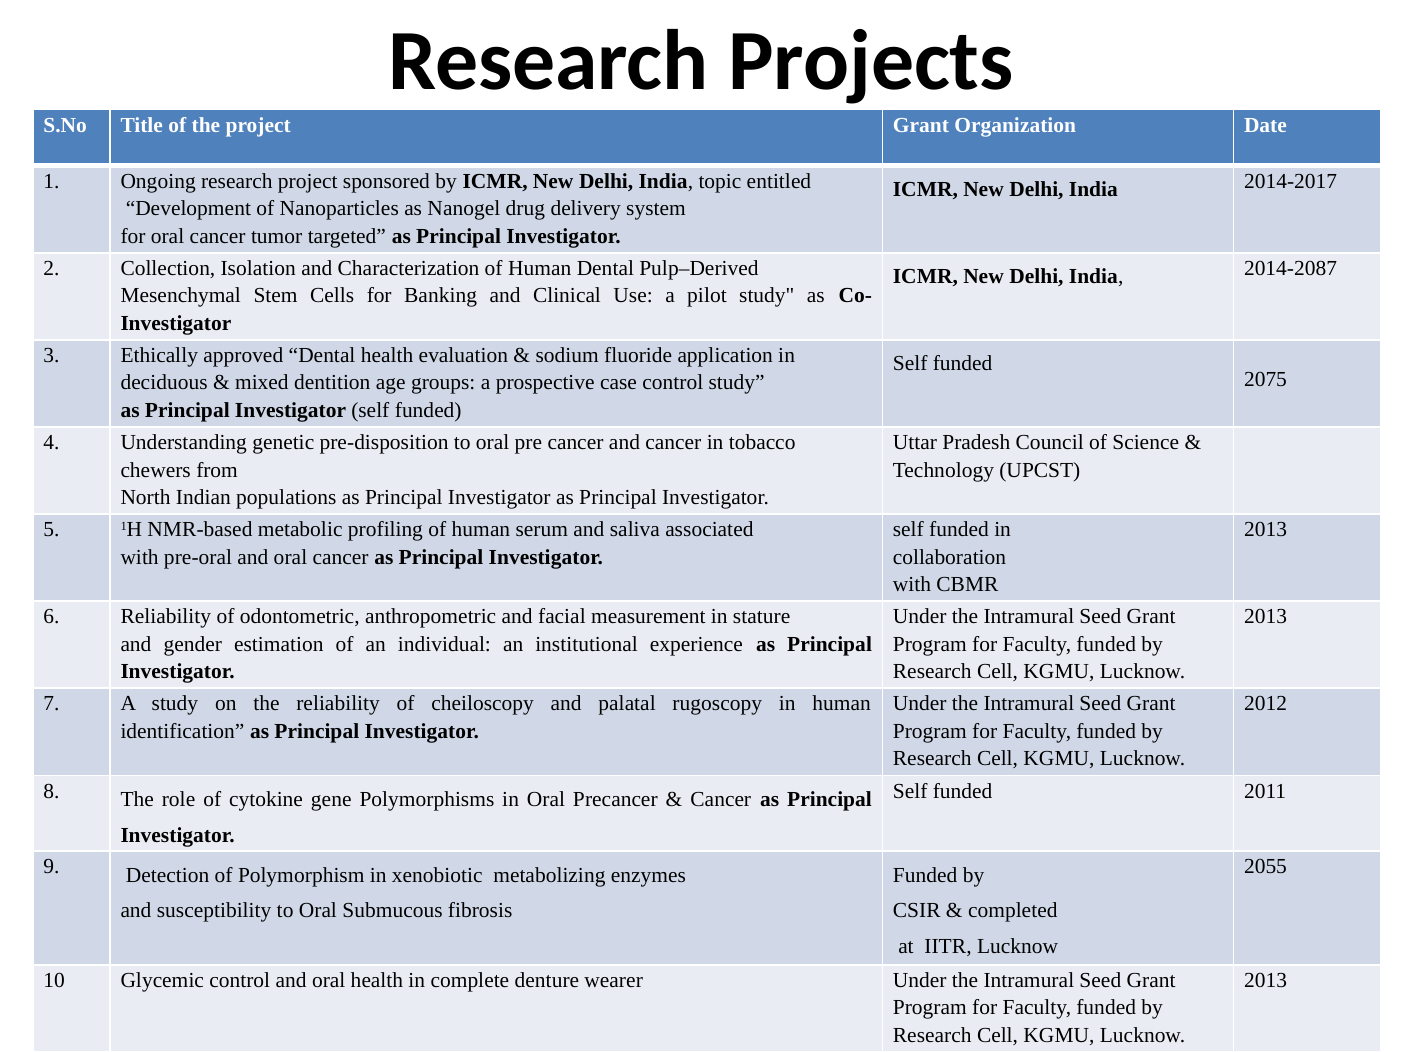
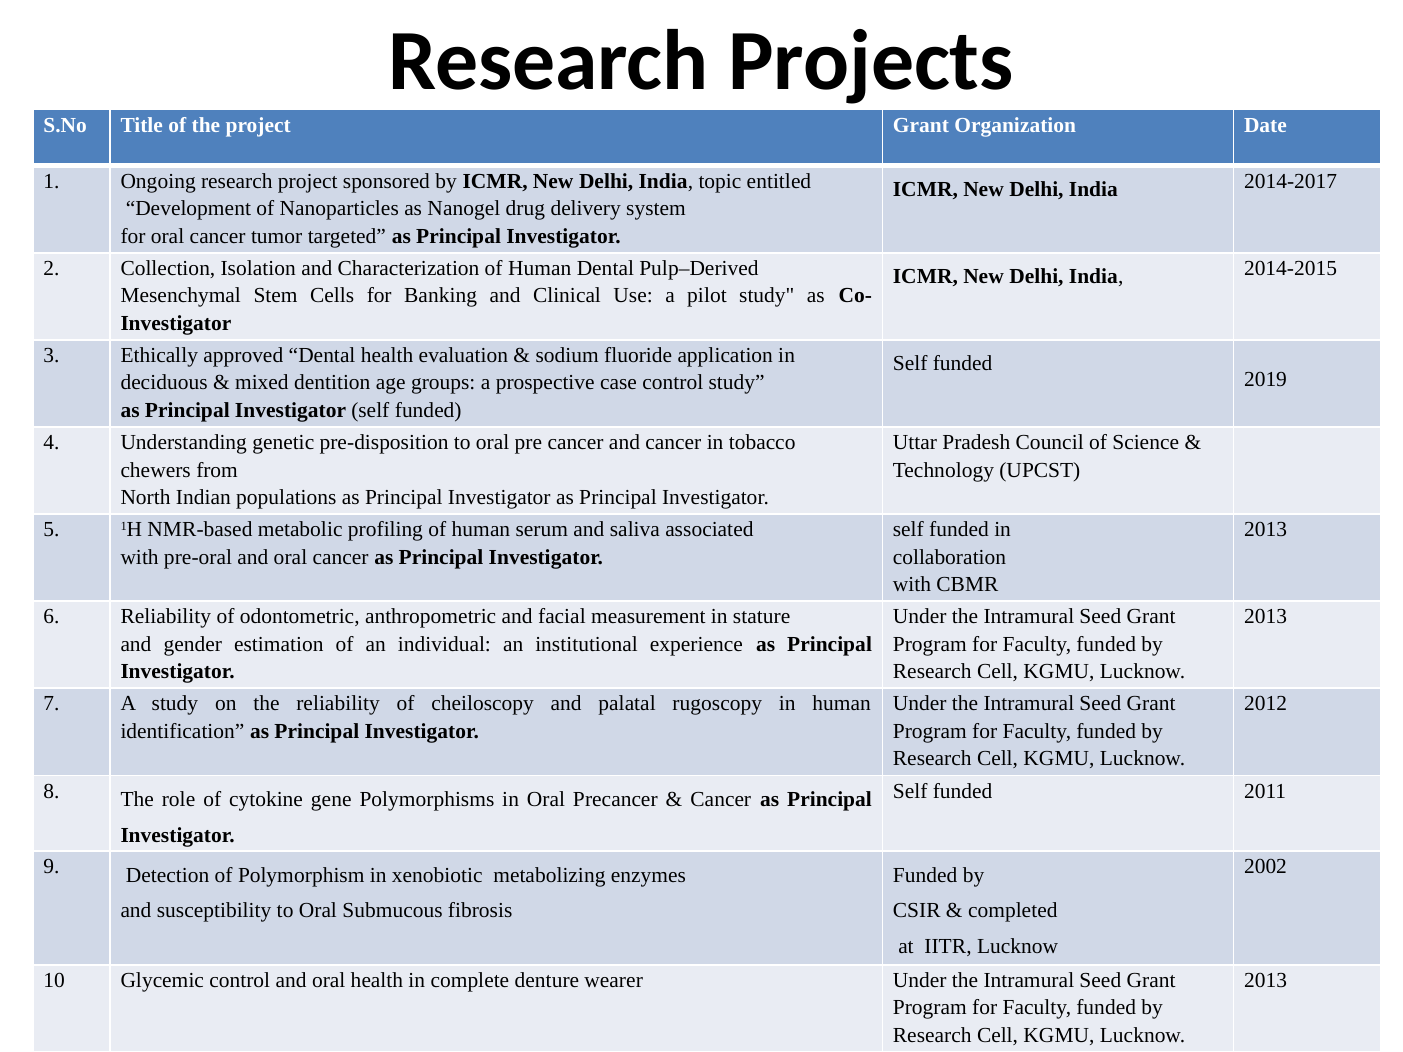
2014-2087: 2014-2087 -> 2014-2015 (1290, 268)
2075: 2075 -> 2019 (1265, 379)
2055: 2055 -> 2002 (1265, 867)
